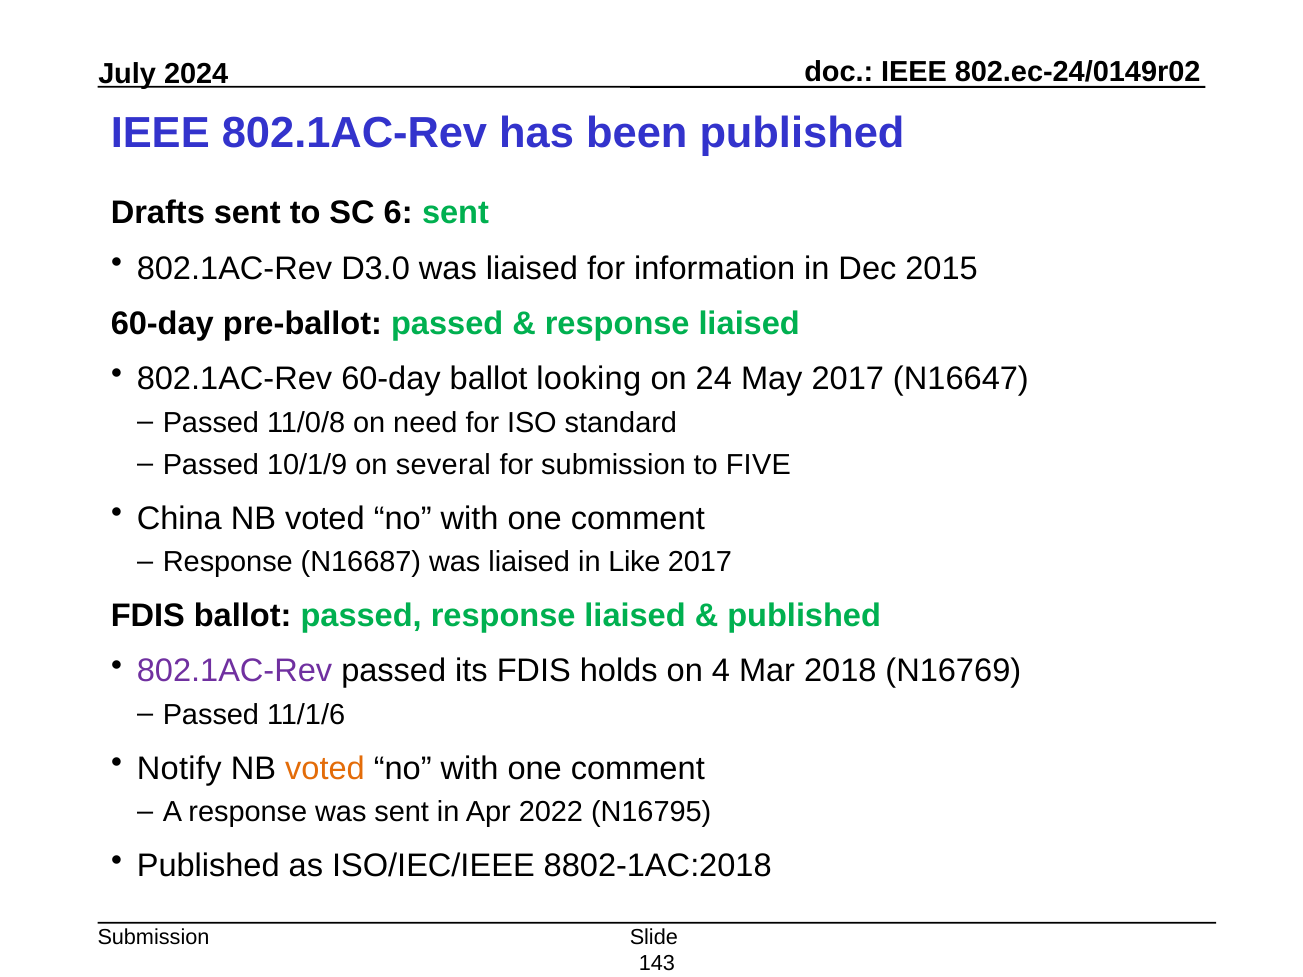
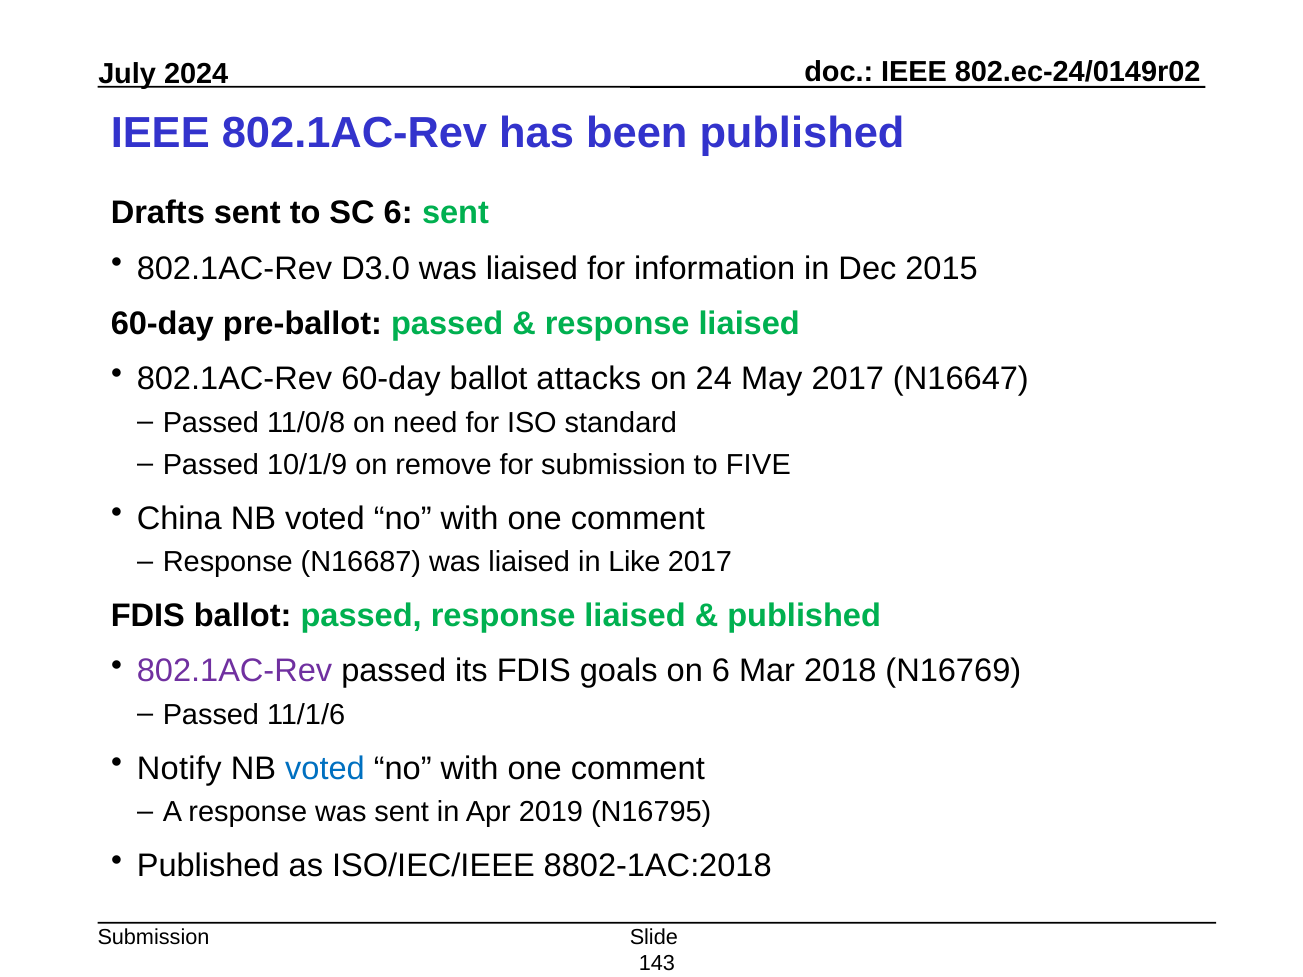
looking: looking -> attacks (589, 379)
several: several -> remove (444, 465)
holds: holds -> goals (619, 671)
on 4: 4 -> 6 (721, 671)
voted colour: orange -> blue (325, 769)
2022: 2022 -> 2019 (551, 813)
